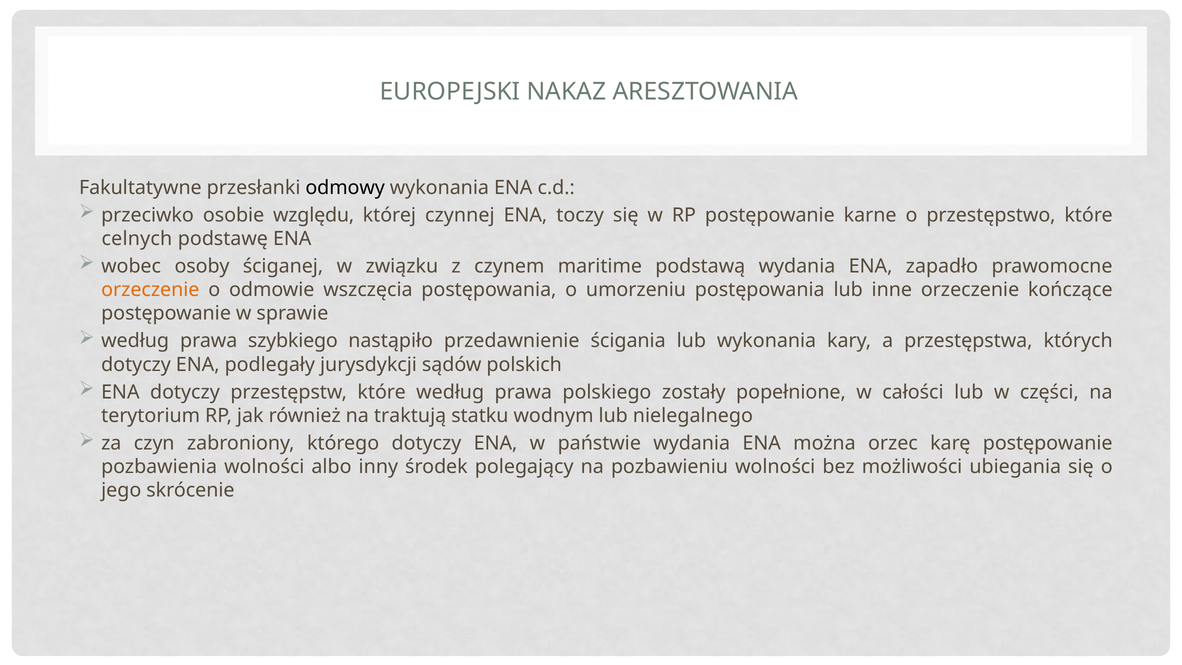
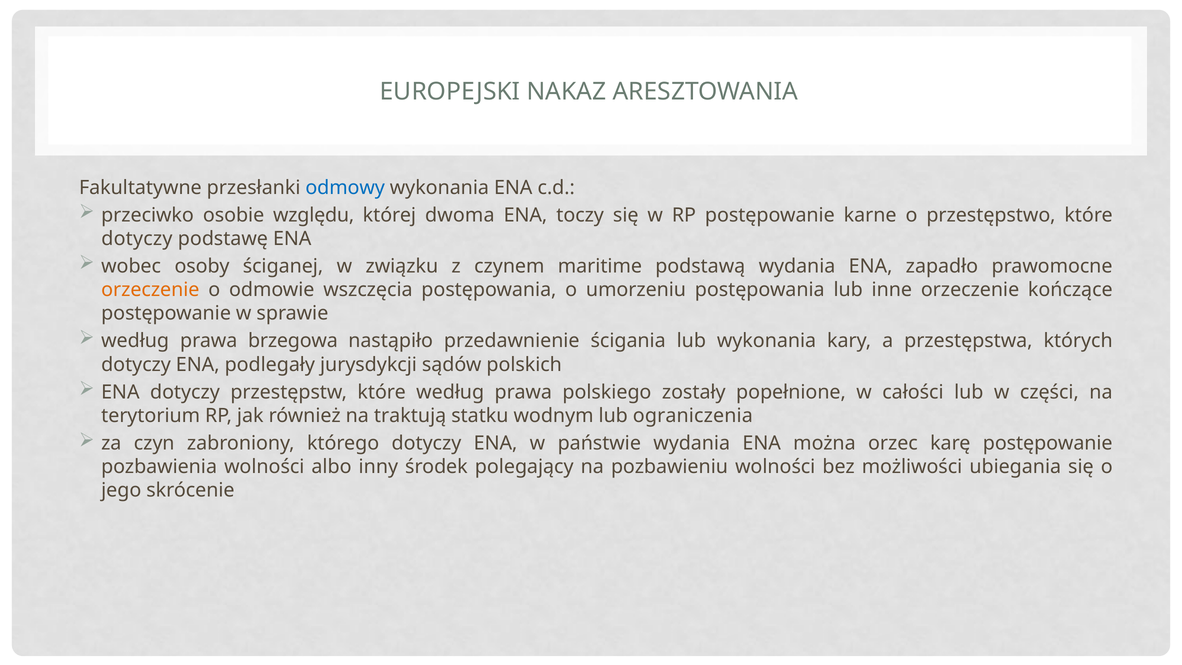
odmowy colour: black -> blue (345, 187)
czynnej: czynnej -> dwoma (460, 215)
celnych: celnych -> dotyczy (137, 239)
szybkiego: szybkiego -> brzegowa (293, 341)
nielegalnego: nielegalnego -> ograniczenia (693, 416)
